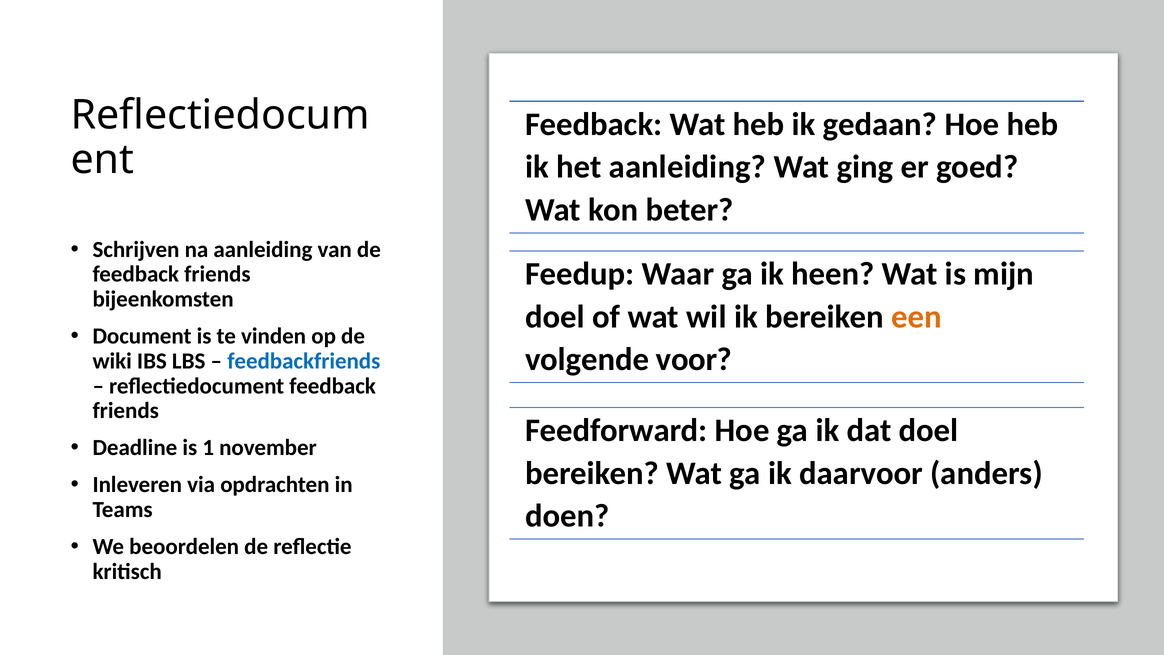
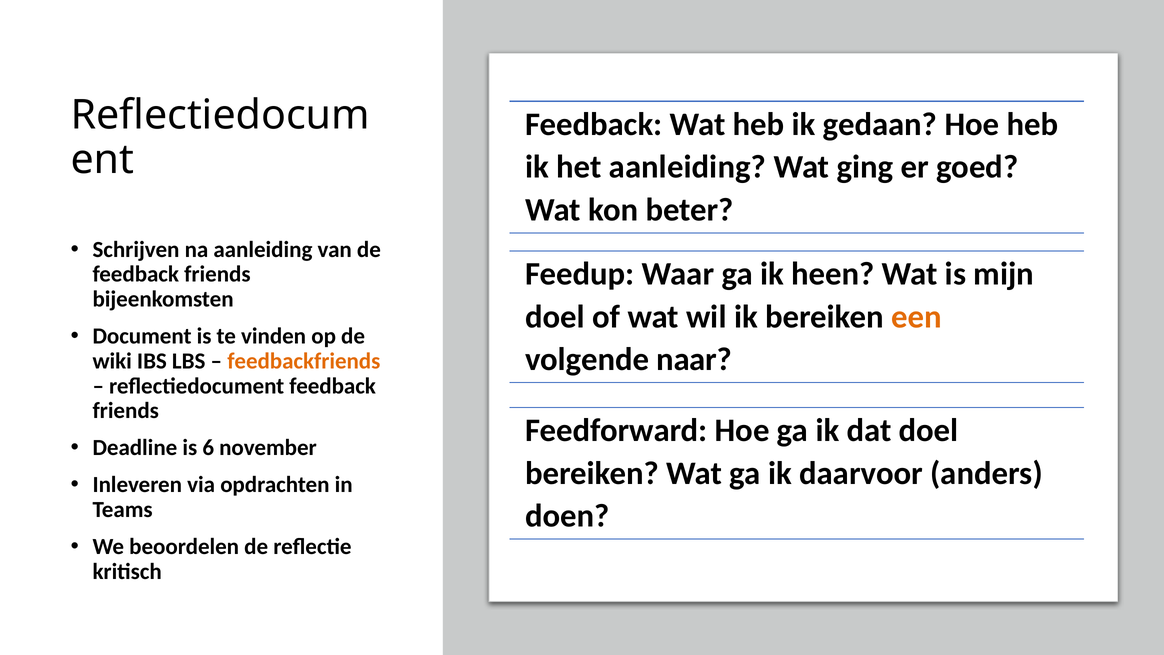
voor: voor -> naar (694, 359)
feedbackfriends colour: blue -> orange (304, 361)
1: 1 -> 6 (208, 448)
